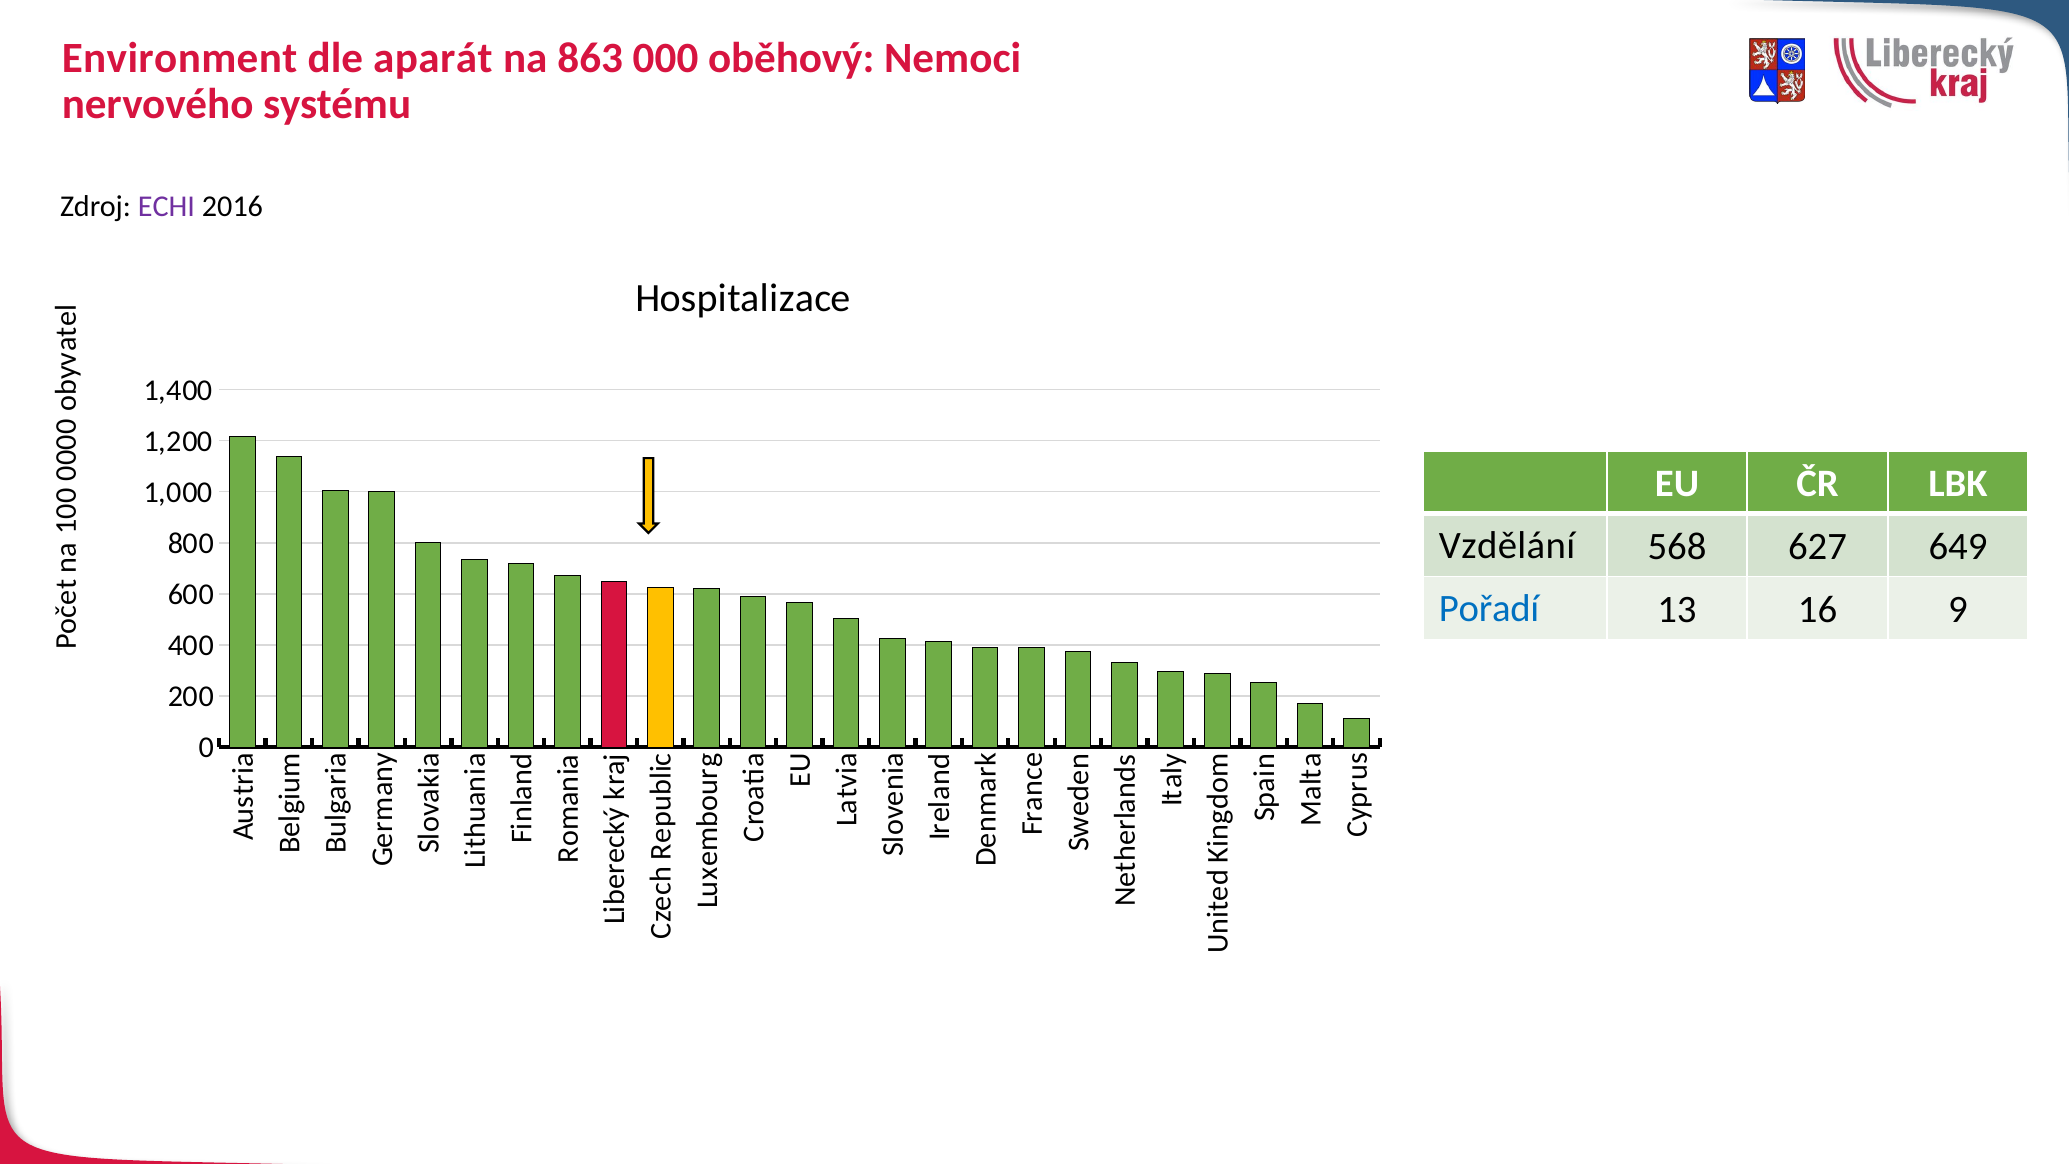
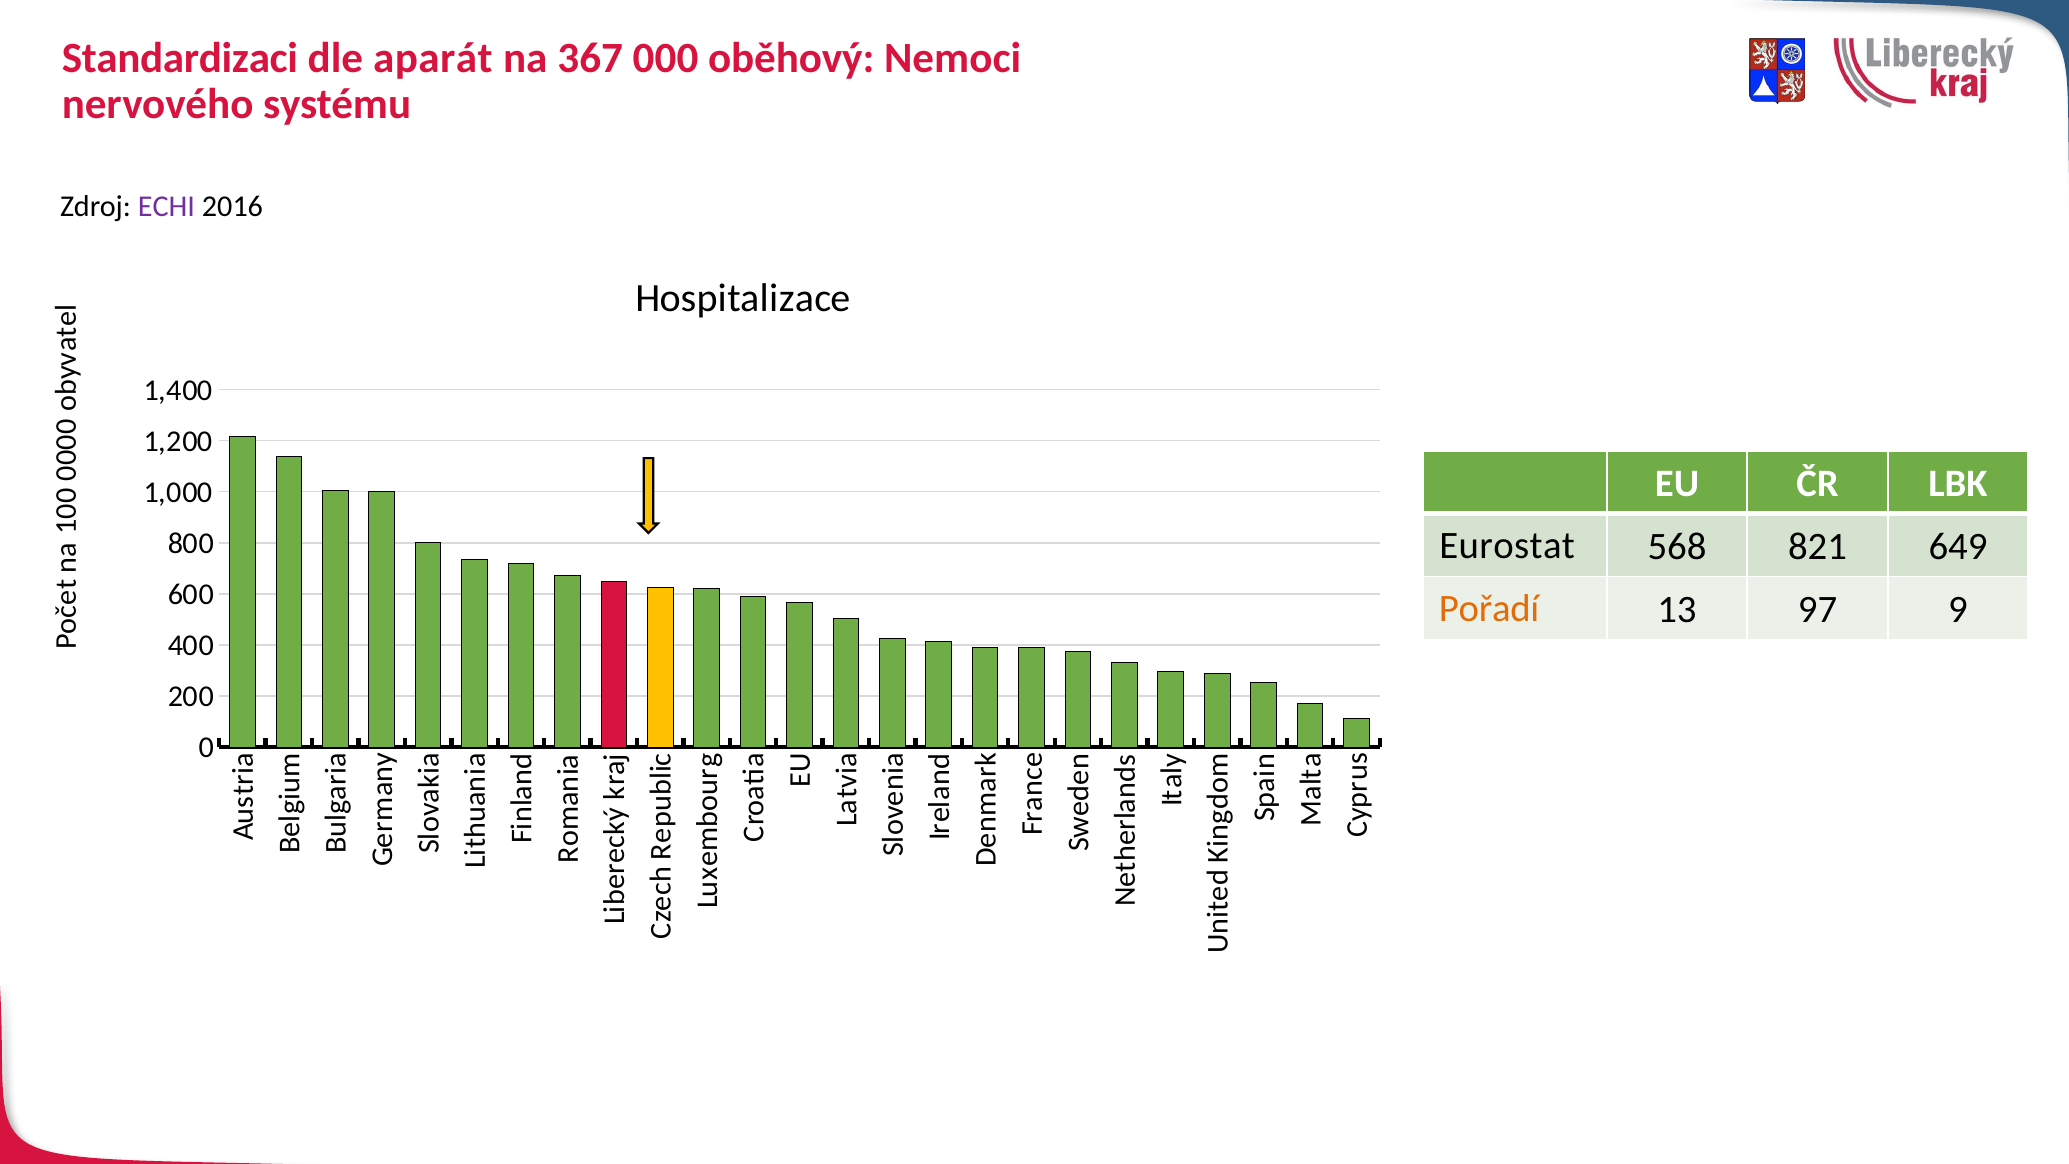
Environment: Environment -> Standardizaci (180, 58)
863: 863 -> 367 (590, 58)
Vzdělání: Vzdělání -> Eurostat (1507, 545)
627: 627 -> 821 (1817, 546)
Pořadí colour: blue -> orange (1489, 608)
16: 16 -> 97 (1818, 609)
